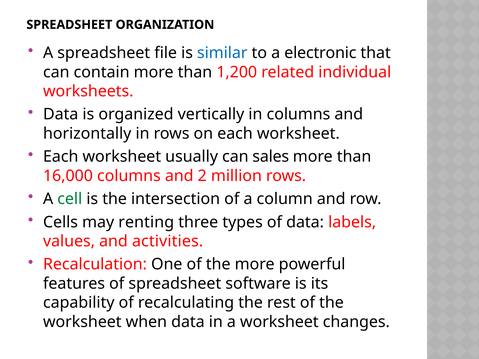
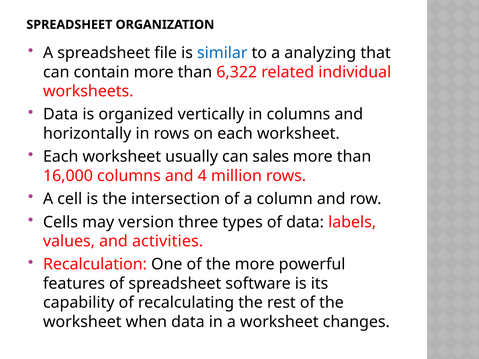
electronic: electronic -> analyzing (320, 53)
1,200: 1,200 -> 6,322 (237, 72)
2: 2 -> 4 (202, 176)
cell colour: green -> black (70, 199)
renting: renting -> version (146, 222)
